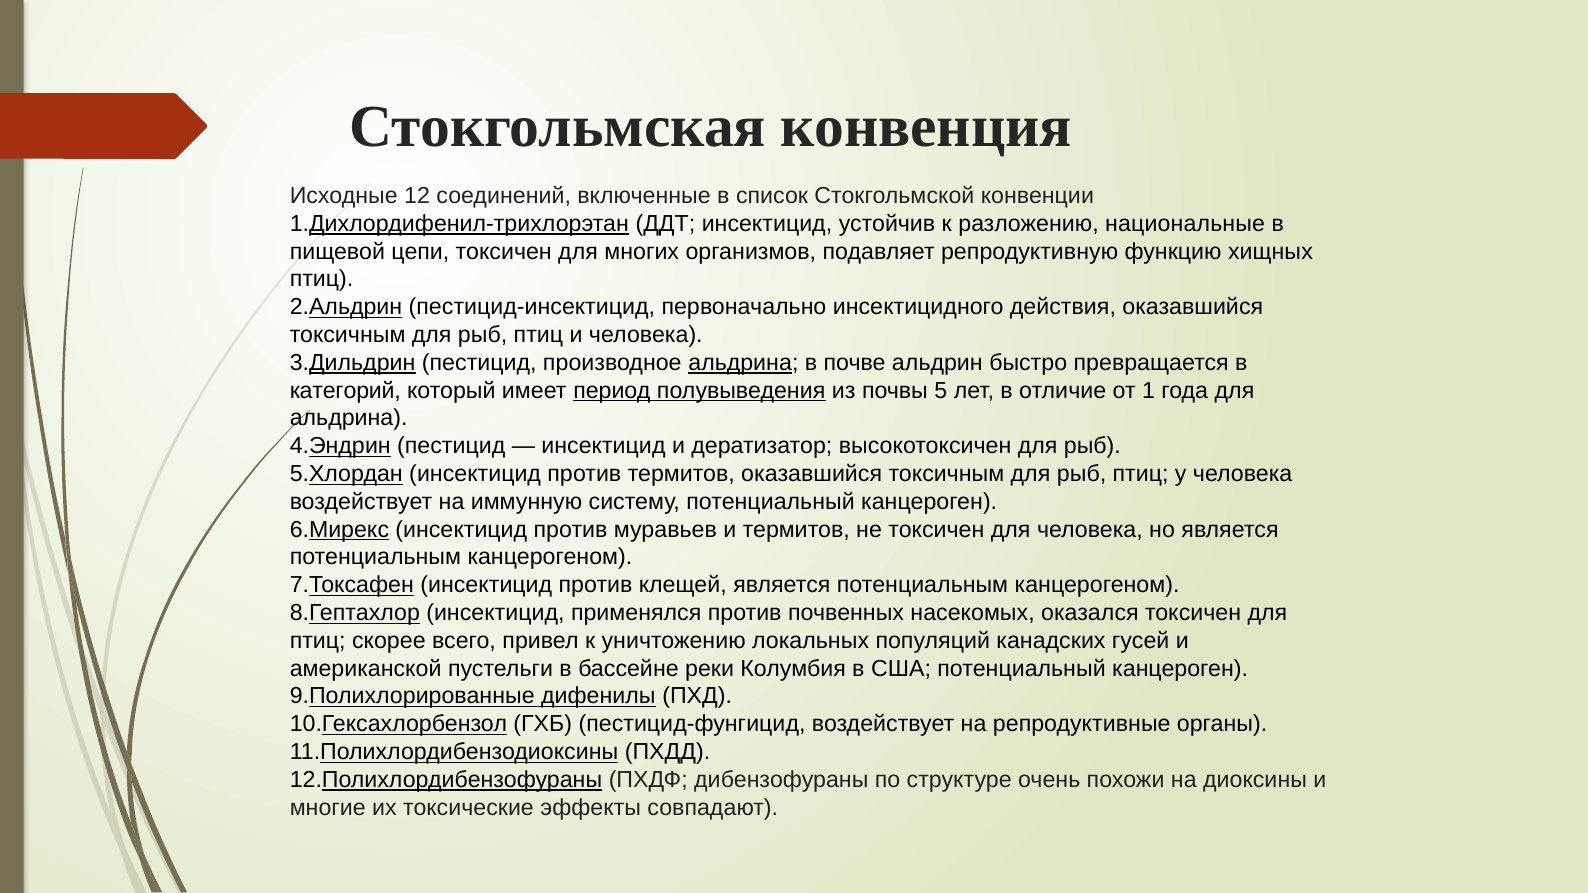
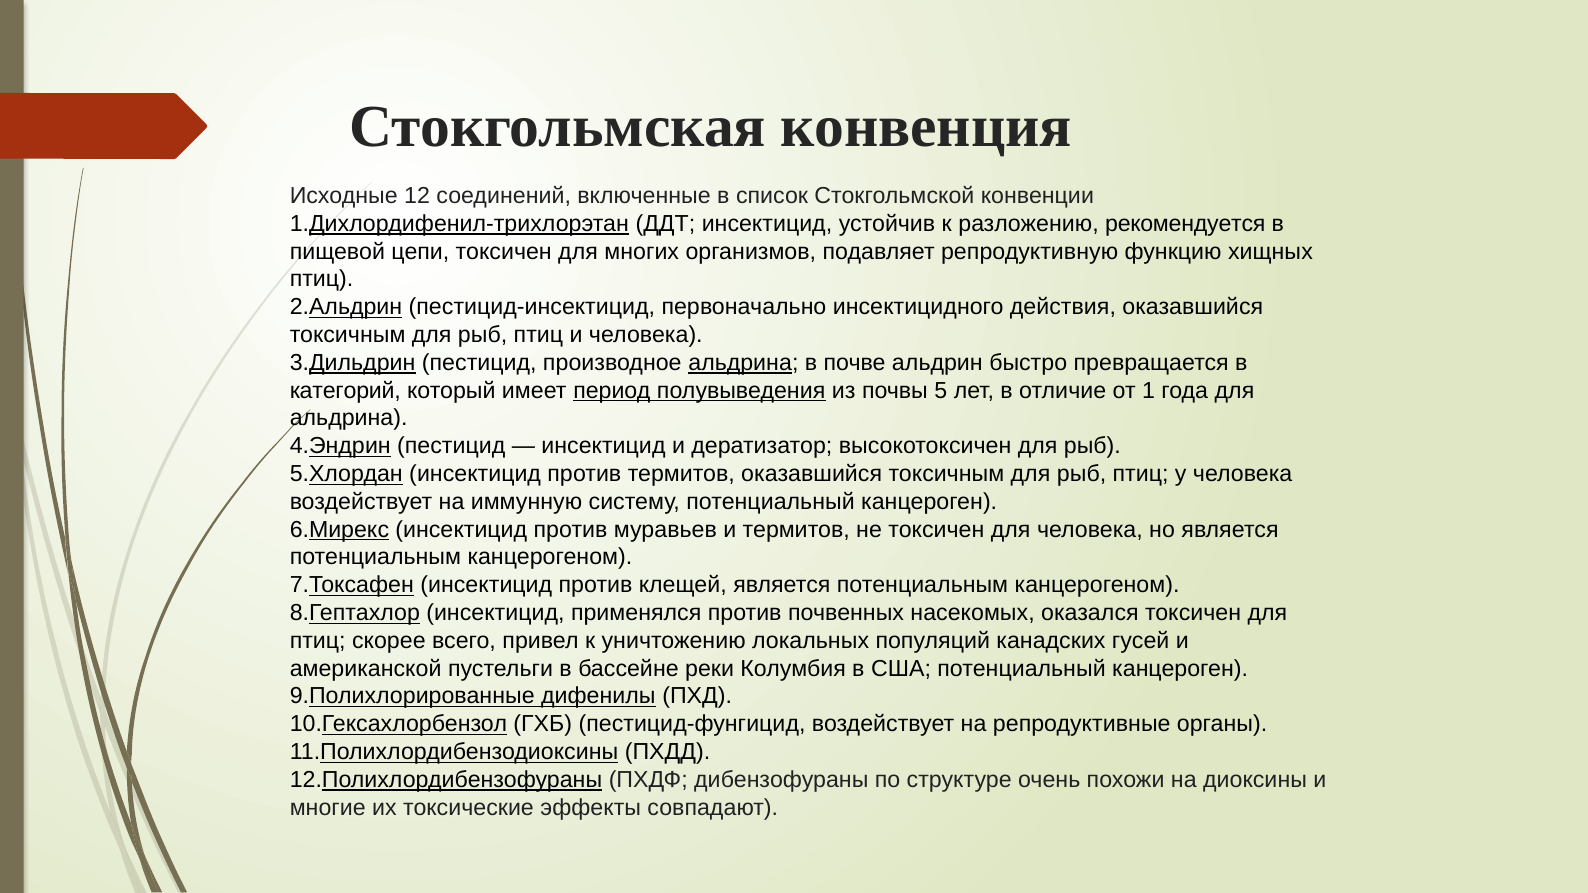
национальные: национальные -> рекомендуется (1185, 224)
